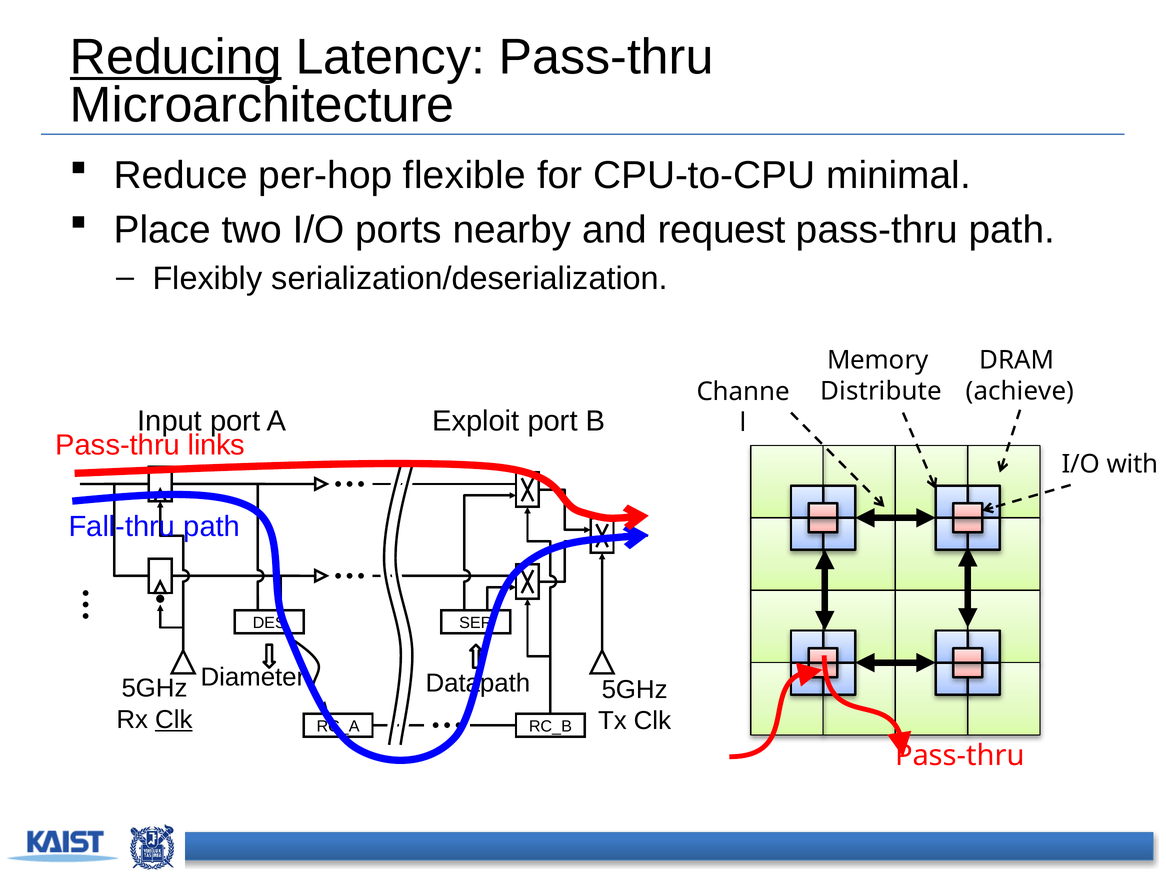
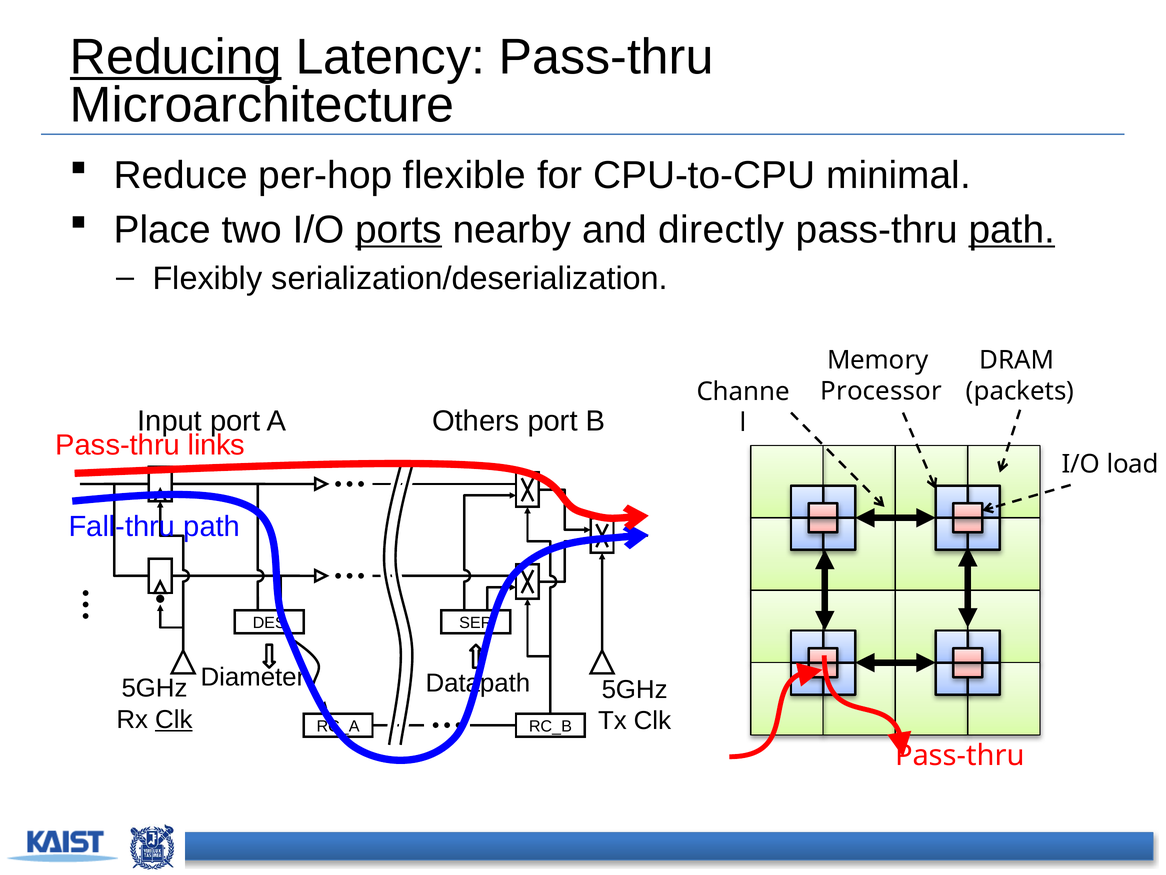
ports underline: none -> present (399, 230)
request: request -> directly (721, 230)
path underline: none -> present (1012, 230)
Distribute: Distribute -> Processor (881, 391)
achieve: achieve -> packets (1020, 391)
Exploit: Exploit -> Others (476, 421)
with: with -> load (1133, 464)
